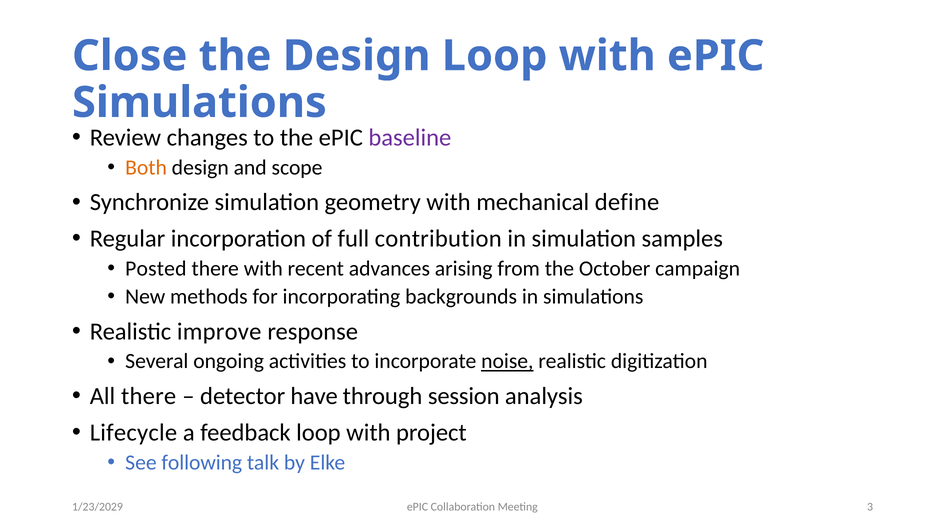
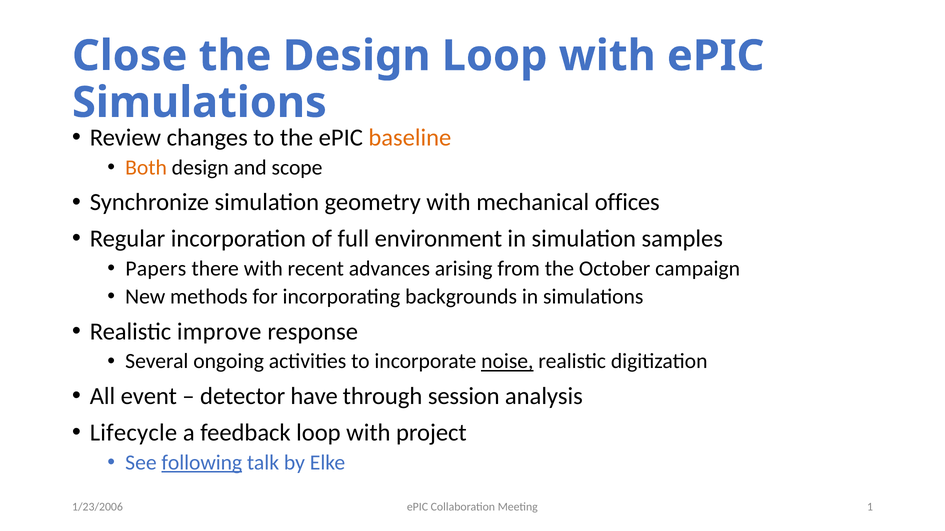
baseline colour: purple -> orange (410, 138)
define: define -> offices (627, 202)
contribution: contribution -> environment (438, 239)
Posted: Posted -> Papers (156, 269)
All there: there -> event (149, 397)
following underline: none -> present (202, 463)
3: 3 -> 1 (870, 508)
1/23/2029: 1/23/2029 -> 1/23/2006 (97, 508)
